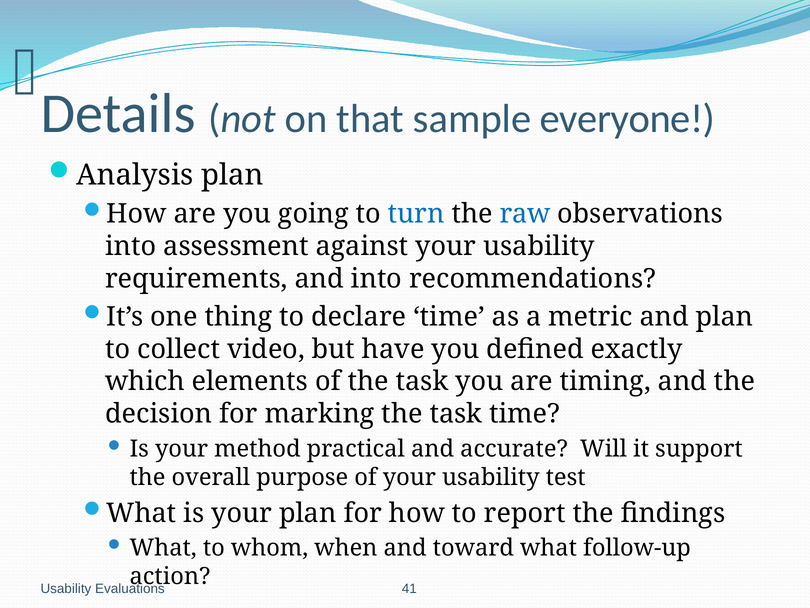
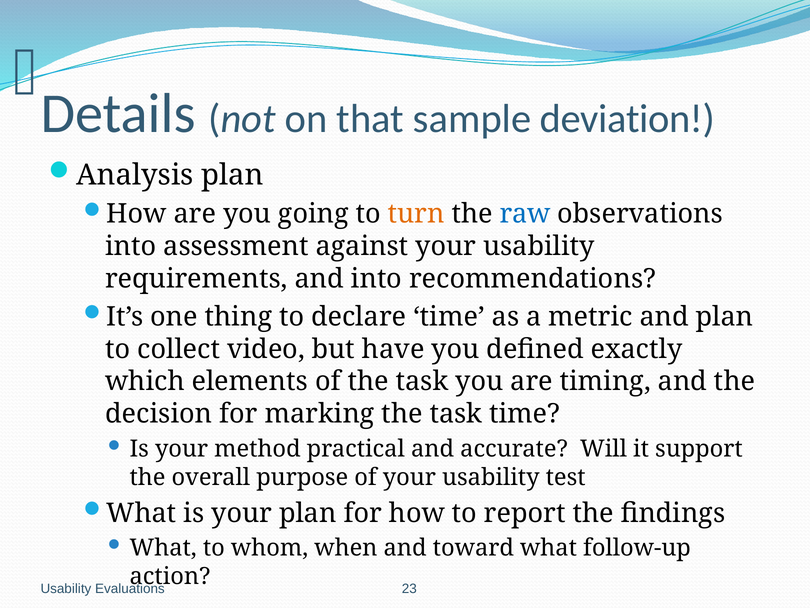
everyone: everyone -> deviation (627, 119)
turn colour: blue -> orange (416, 214)
41: 41 -> 23 (409, 588)
